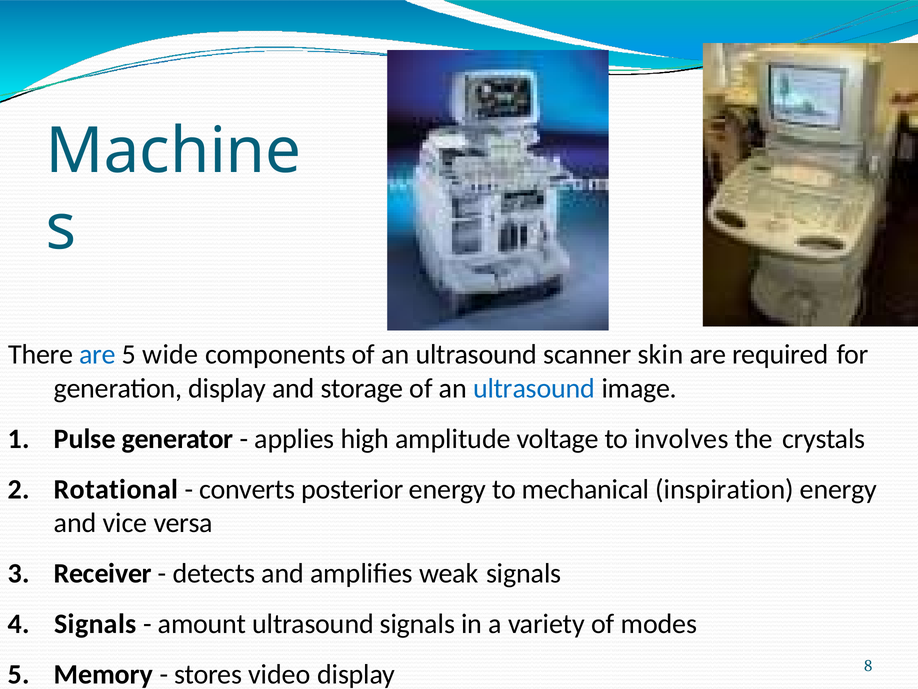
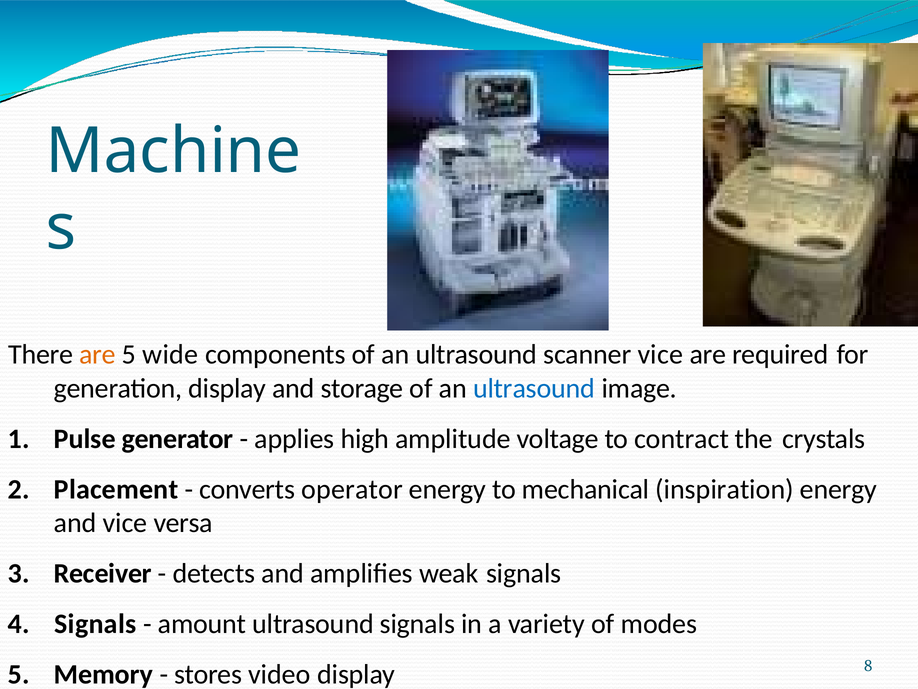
are colour: blue -> orange (97, 354)
scanner skin: skin -> vice (660, 354)
involves: involves -> contract (682, 439)
Rotational: Rotational -> Placement (116, 489)
posterior: posterior -> operator (352, 489)
